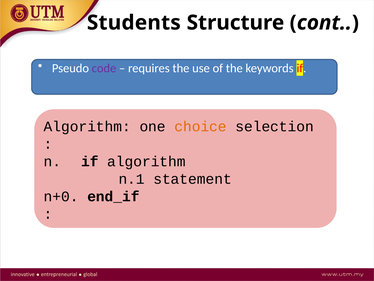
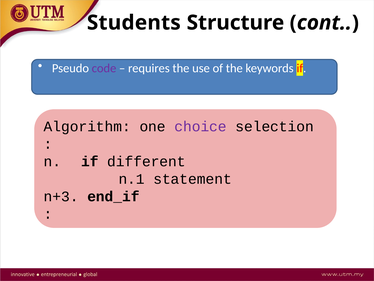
choice colour: orange -> purple (201, 126)
if algorithm: algorithm -> different (146, 161)
n+0: n+0 -> n+3 (61, 196)
